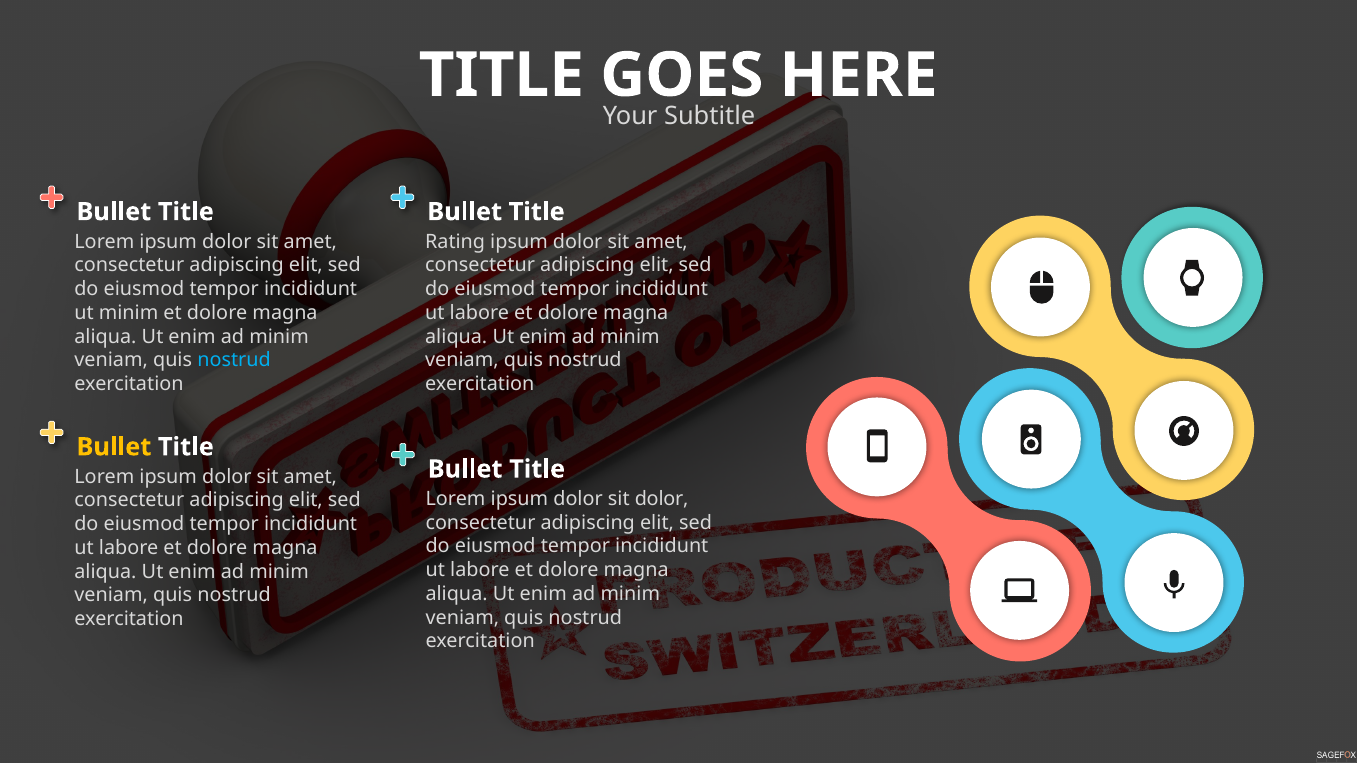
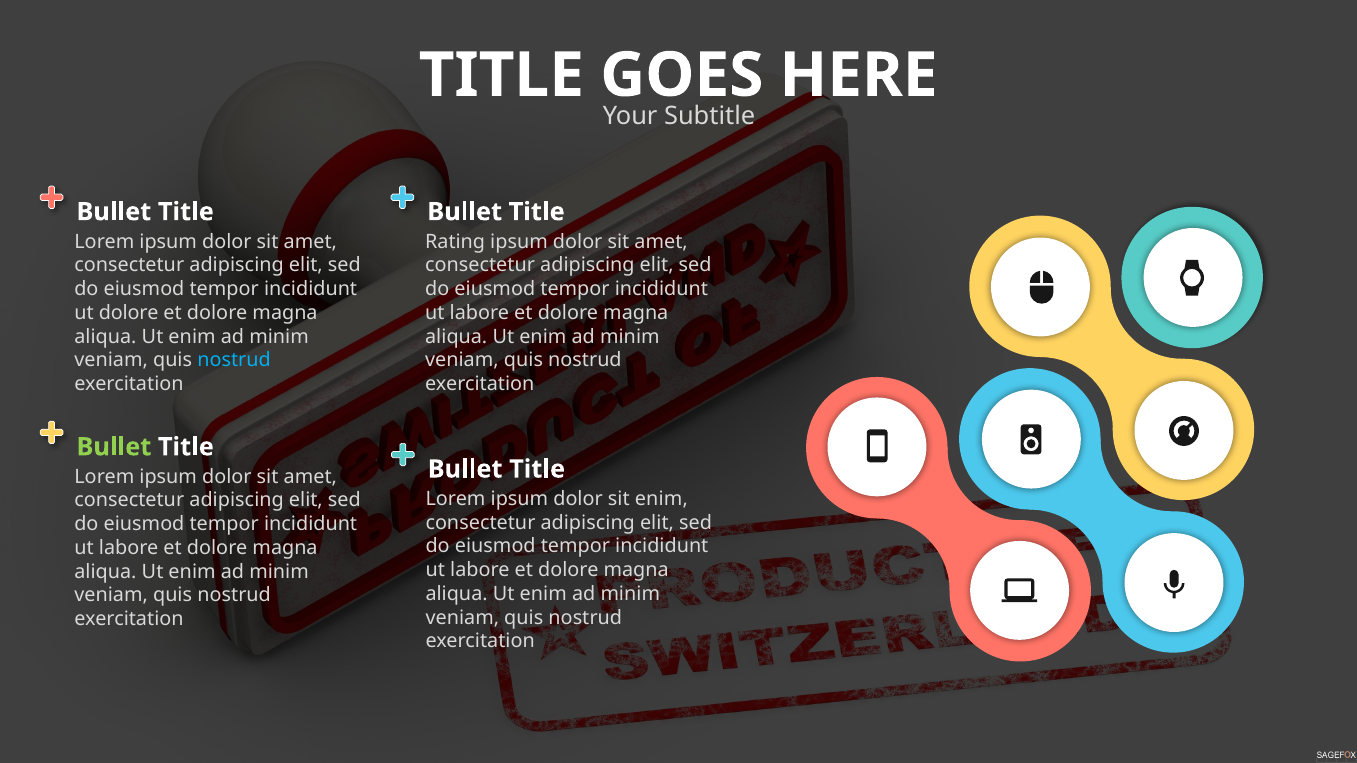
ut minim: minim -> dolore (129, 313)
Bullet colour: yellow -> light green (114, 447)
sit dolor: dolor -> enim (661, 499)
